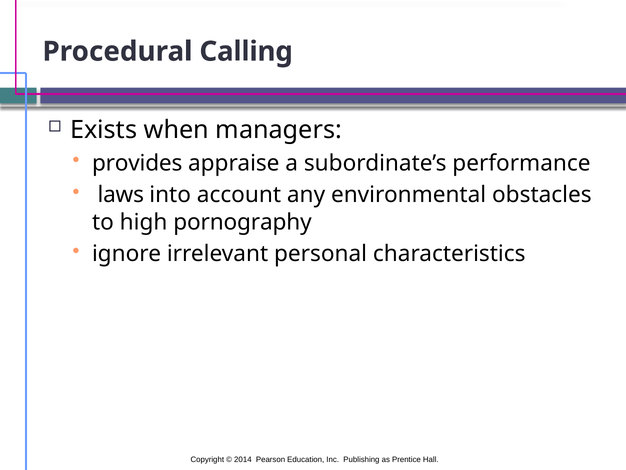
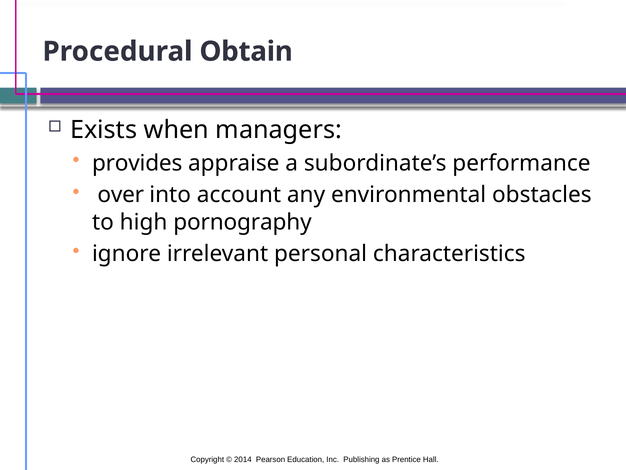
Calling: Calling -> Obtain (246, 51)
laws: laws -> over (121, 195)
